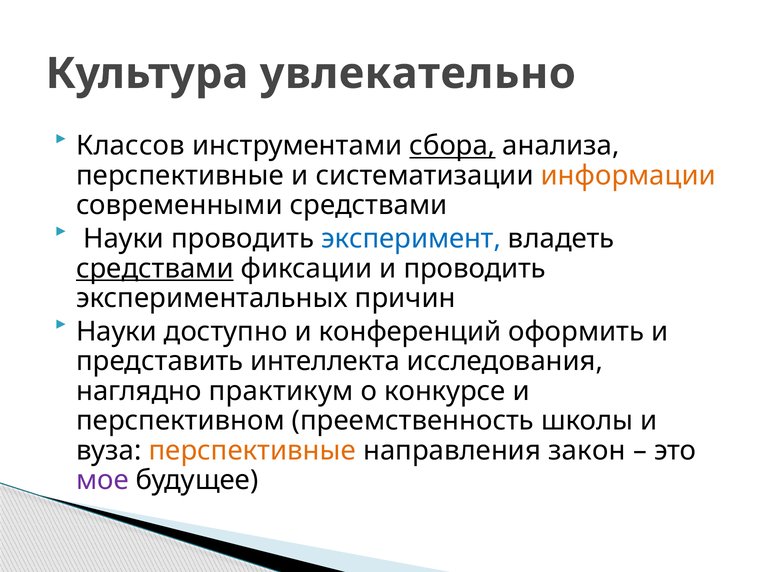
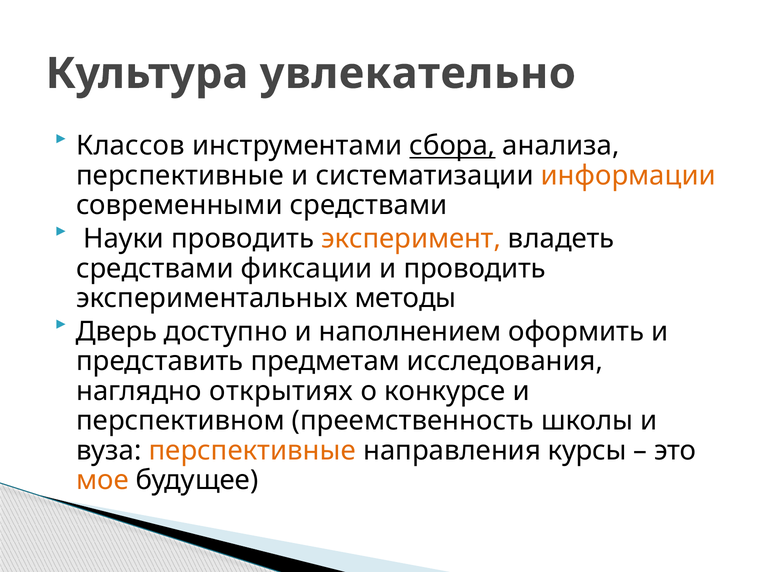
эксперимент colour: blue -> orange (411, 239)
средствами underline: present -> none (155, 269)
причин: причин -> методы (405, 298)
Науки: Науки -> Дверь (117, 332)
конференций: конференций -> наполнением (410, 332)
интеллекта: интеллекта -> предметам (325, 362)
практикум: практикум -> открытиях (281, 391)
закон: закон -> курсы (587, 451)
мое colour: purple -> orange (103, 481)
